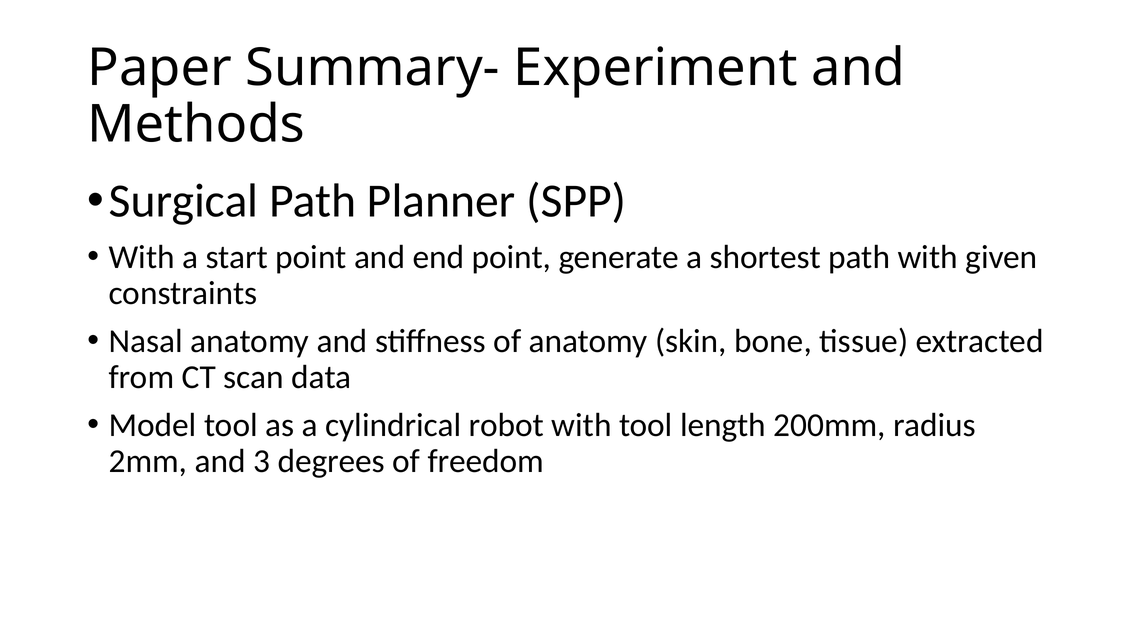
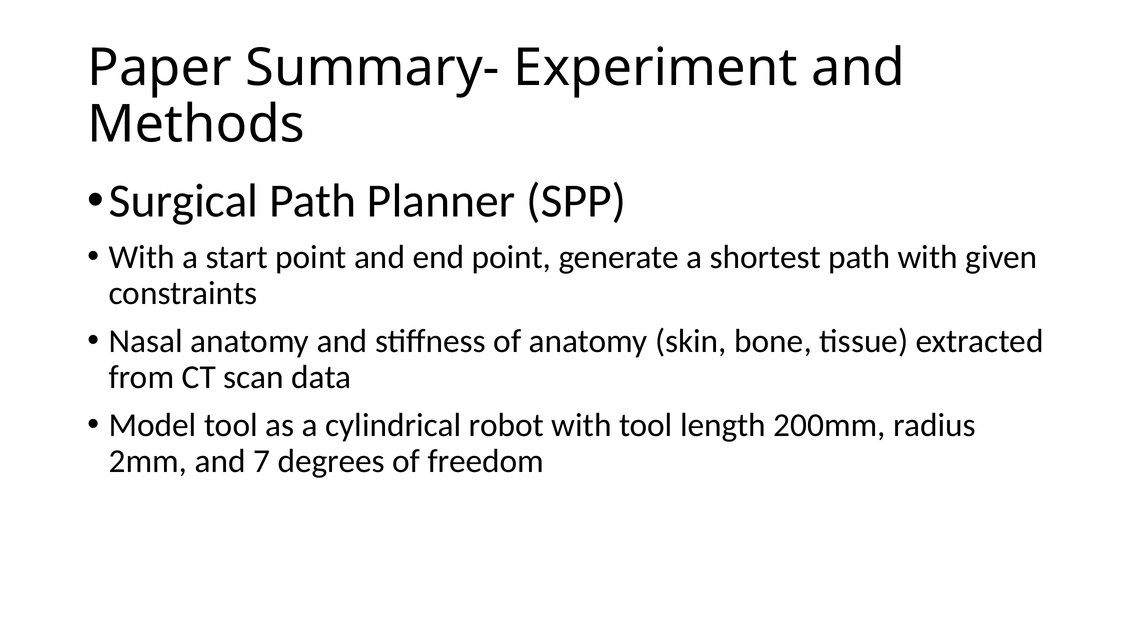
3: 3 -> 7 (262, 461)
